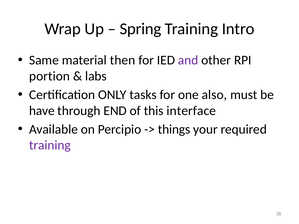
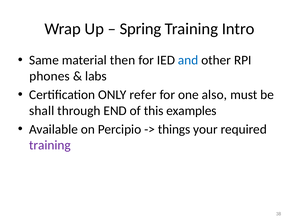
and colour: purple -> blue (188, 60)
portion: portion -> phones (50, 76)
tasks: tasks -> refer (143, 95)
have: have -> shall (42, 111)
interface: interface -> examples (191, 111)
